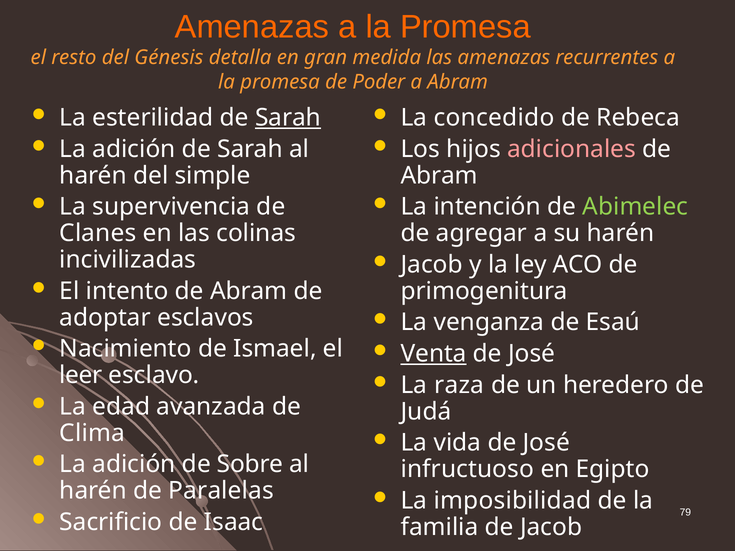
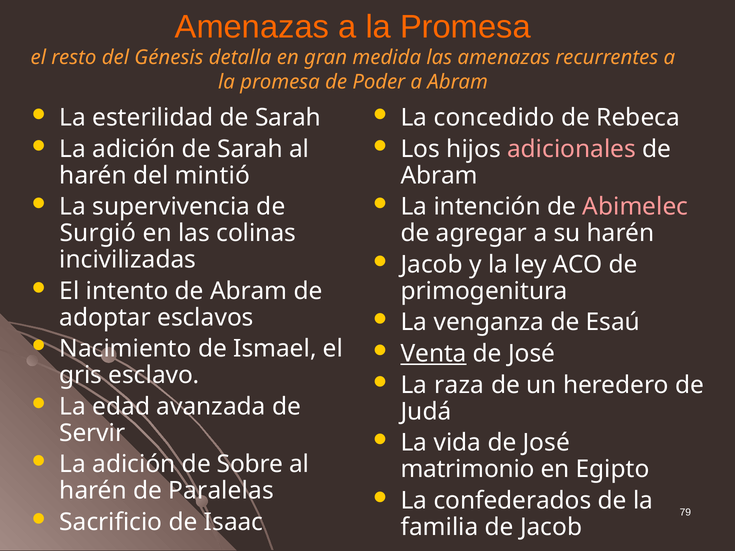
Sarah underline: present -> none (288, 118)
simple: simple -> mintió (212, 176)
Abimelec colour: light green -> pink (635, 207)
Clanes: Clanes -> Surgió (98, 233)
leer: leer -> gris (81, 375)
Clima: Clima -> Servir (92, 433)
infructuoso: infructuoso -> matrimonio (468, 469)
imposibilidad: imposibilidad -> confederados (513, 501)
